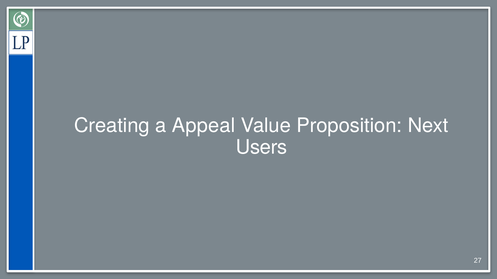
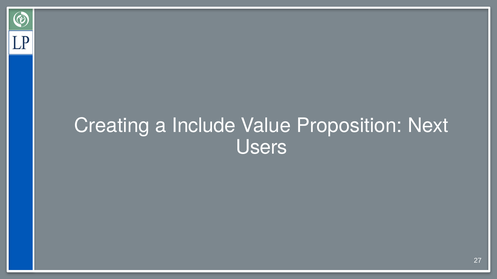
Appeal: Appeal -> Include (204, 126)
